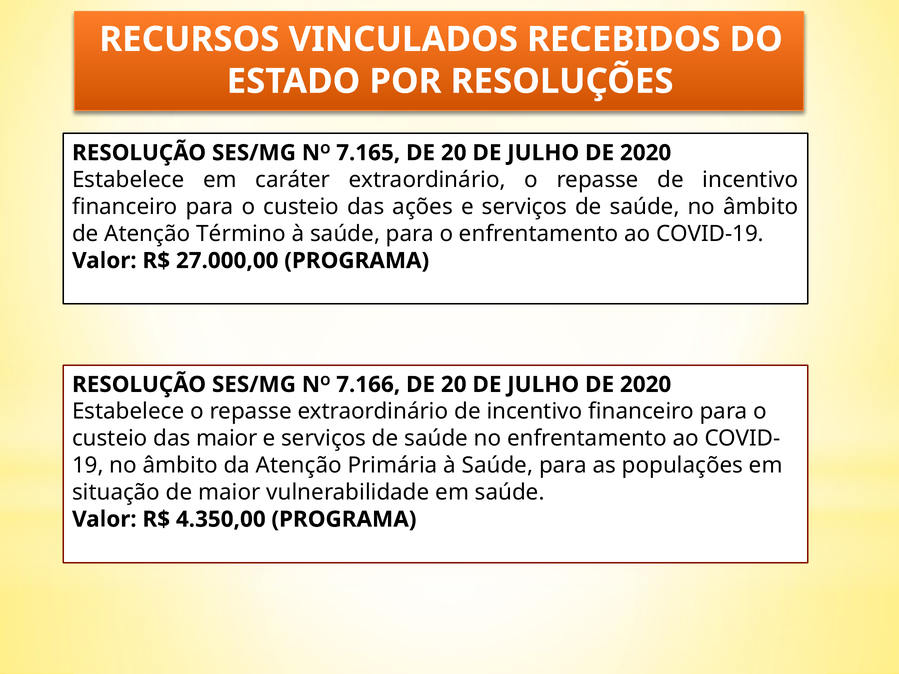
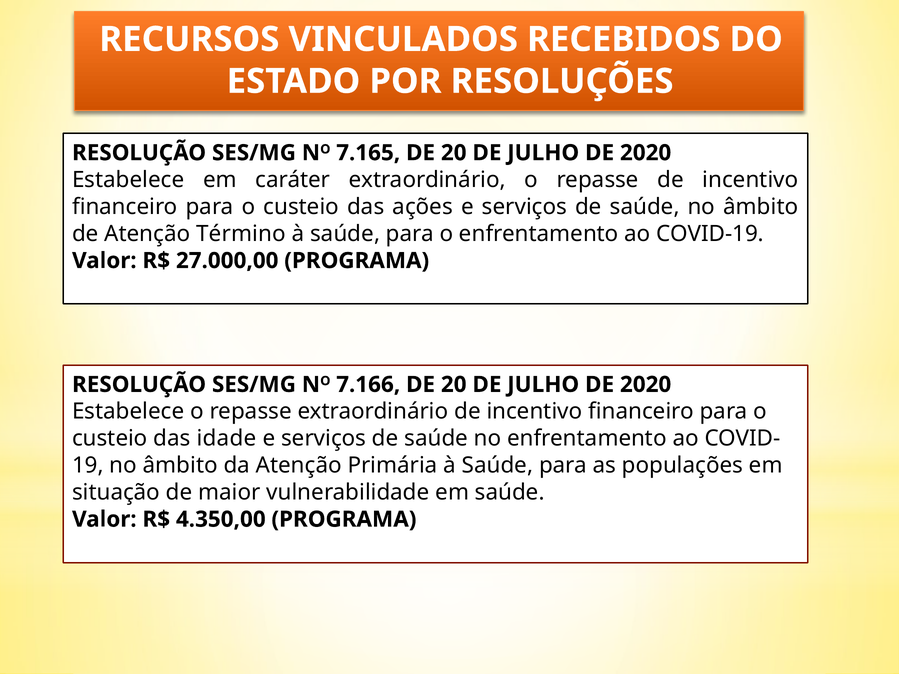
das maior: maior -> idade (227, 439)
